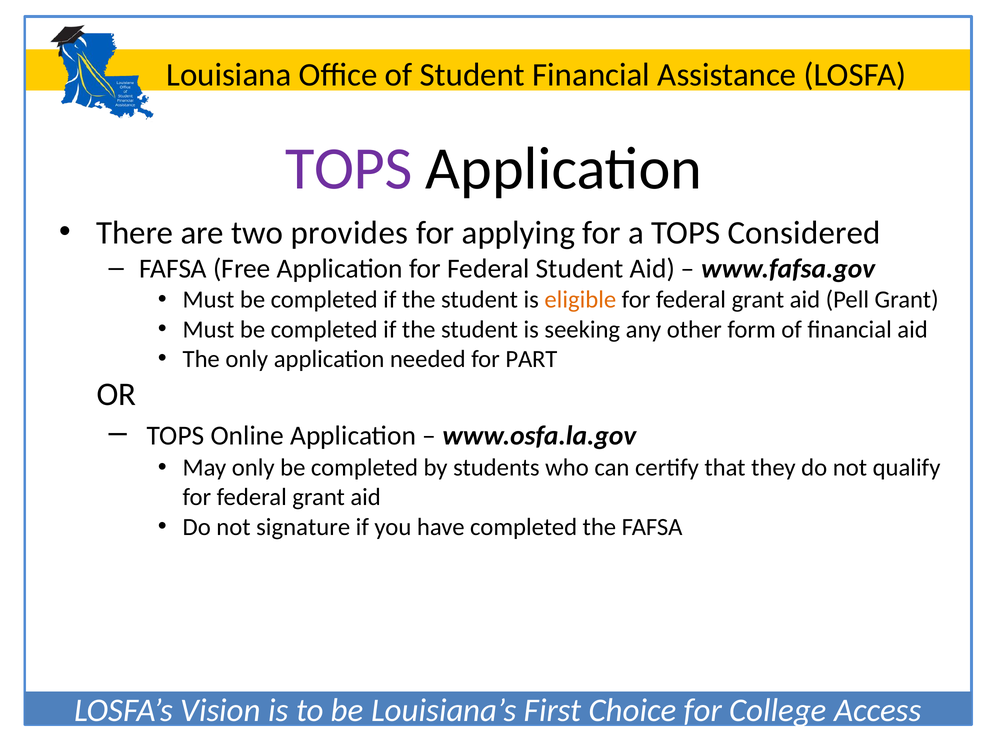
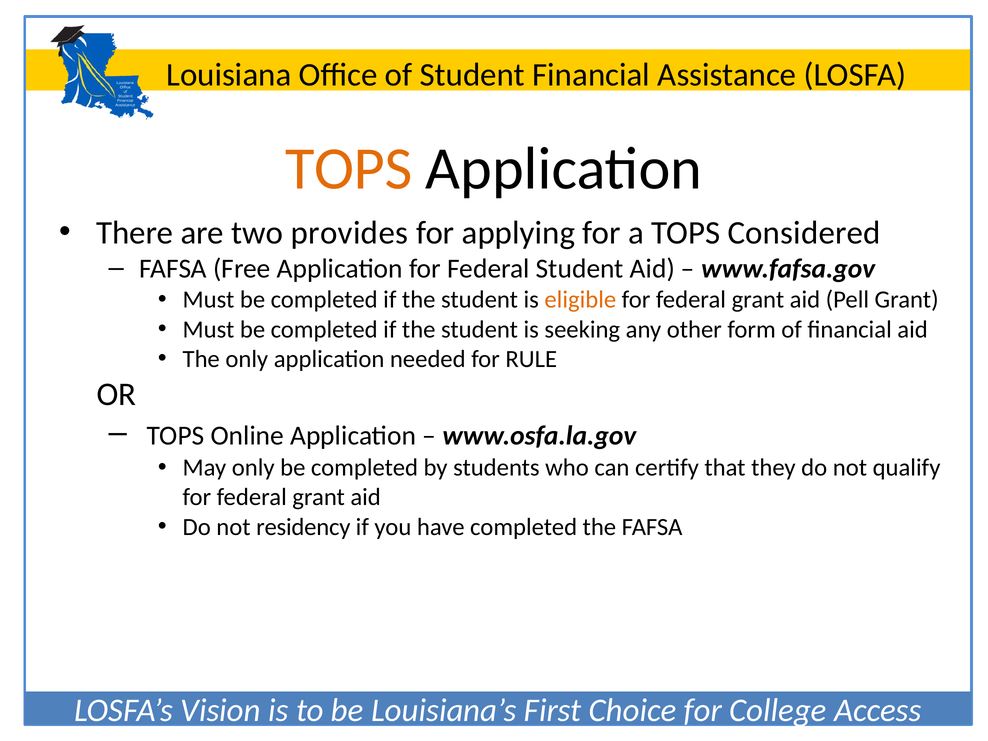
TOPS colour: purple -> orange (349, 169)
PART: PART -> RULE (531, 359)
signature: signature -> residency (303, 527)
